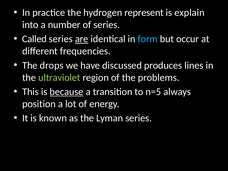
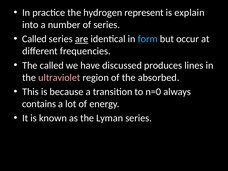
The drops: drops -> called (52, 65)
ultraviolet colour: light green -> pink (59, 78)
problems: problems -> absorbed (159, 78)
because underline: present -> none (67, 92)
n=5: n=5 -> n=0 (153, 92)
position: position -> contains (39, 104)
